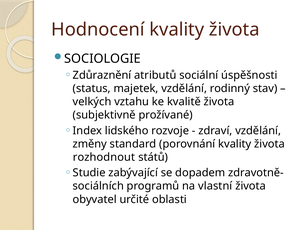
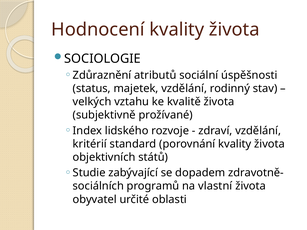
změny: změny -> kritérií (90, 144)
rozhodnout: rozhodnout -> objektivních (104, 157)
